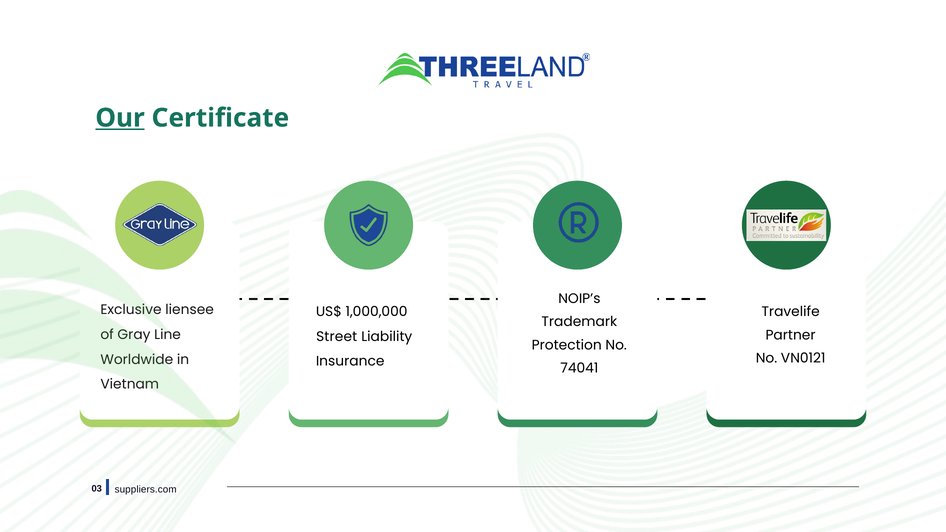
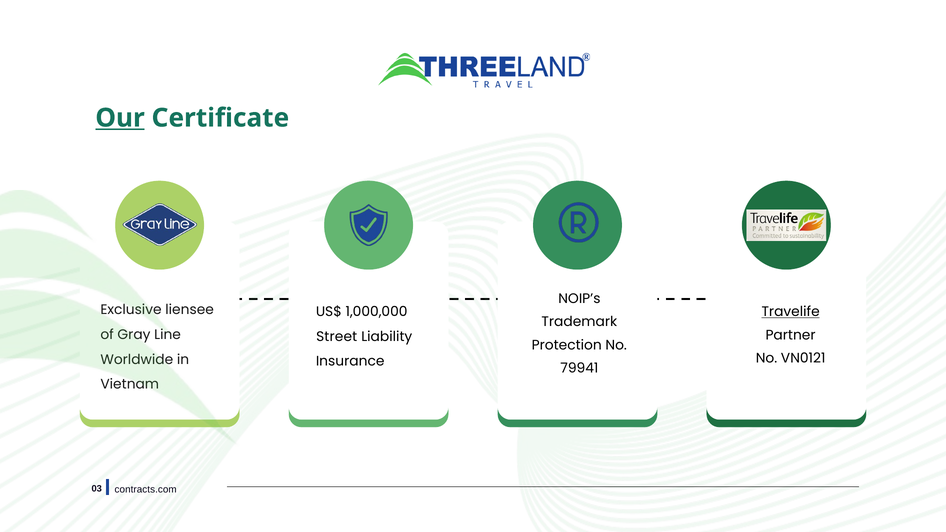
Travelife underline: none -> present (791, 312)
74041: 74041 -> 79941 (579, 368)
suppliers.com: suppliers.com -> contracts.com (146, 490)
